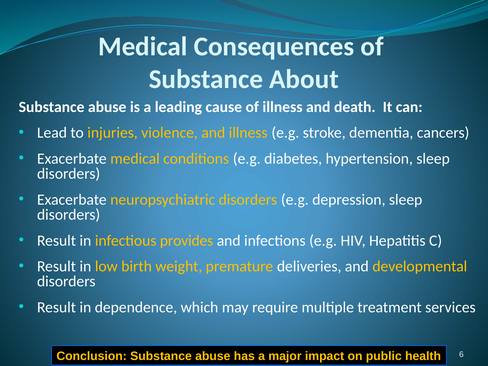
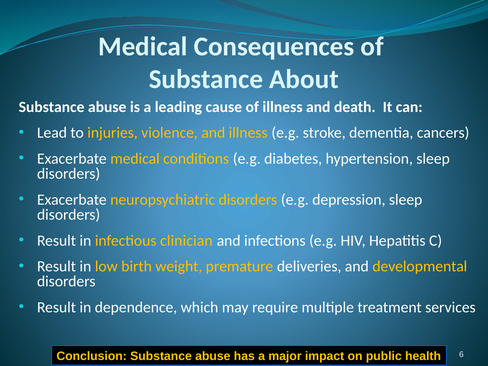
provides: provides -> clinician (186, 241)
